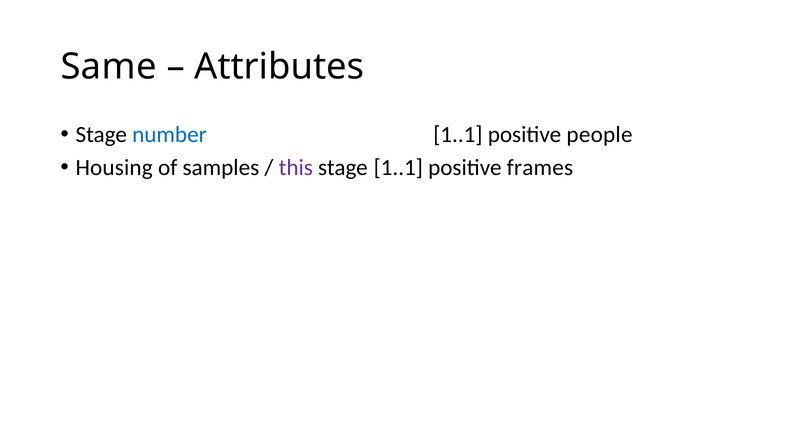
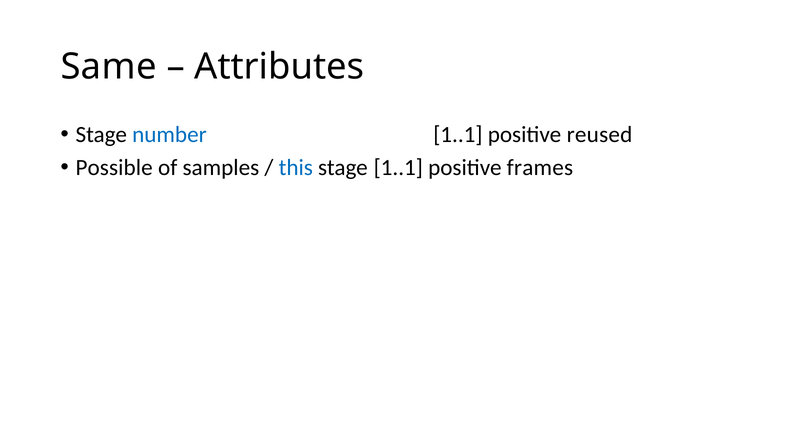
people: people -> reused (600, 134)
Housing: Housing -> Possible (114, 168)
this colour: purple -> blue (296, 168)
